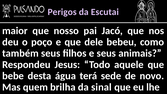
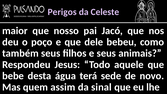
Escutai: Escutai -> Celeste (105, 12)
brilha: brilha -> assim (63, 87)
